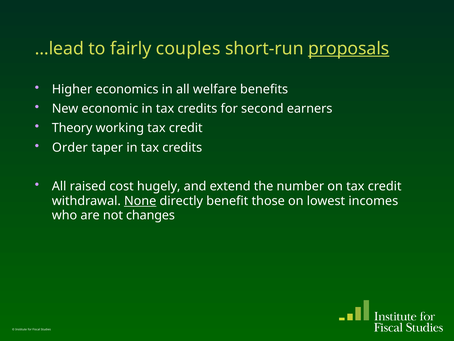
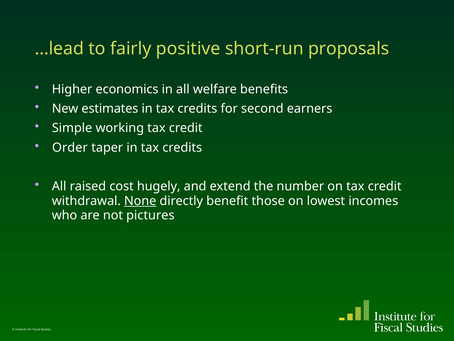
couples: couples -> positive (188, 49)
proposals underline: present -> none (349, 49)
economic: economic -> estimates (110, 108)
Theory: Theory -> Simple (72, 128)
changes: changes -> pictures (150, 215)
